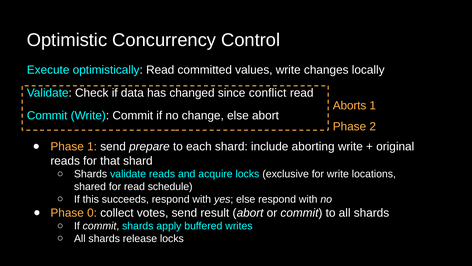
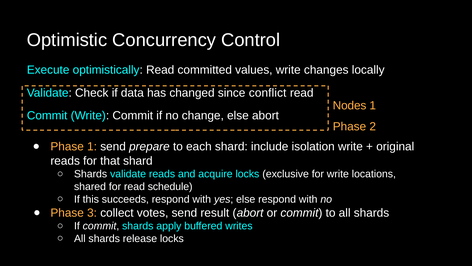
Aborts: Aborts -> Nodes (350, 105)
aborting: aborting -> isolation (313, 146)
0: 0 -> 3 (92, 213)
